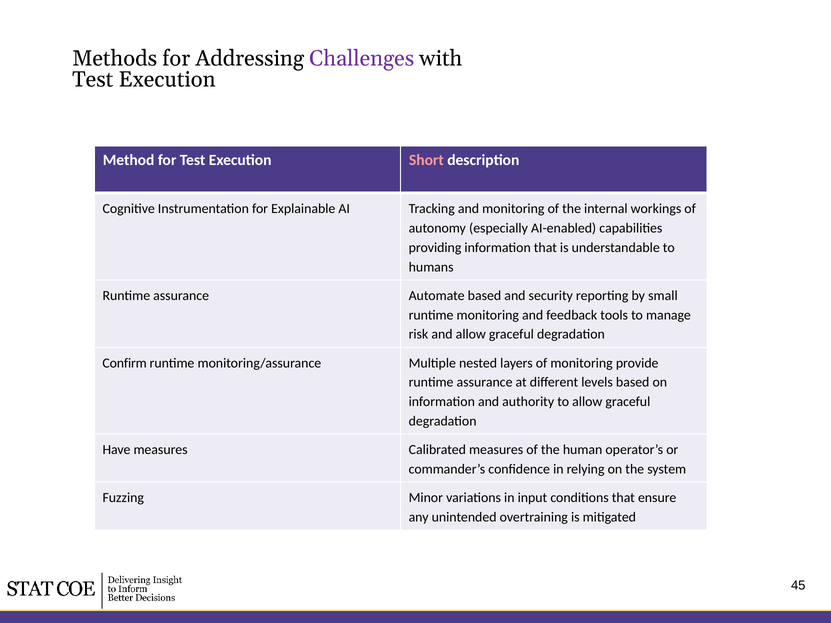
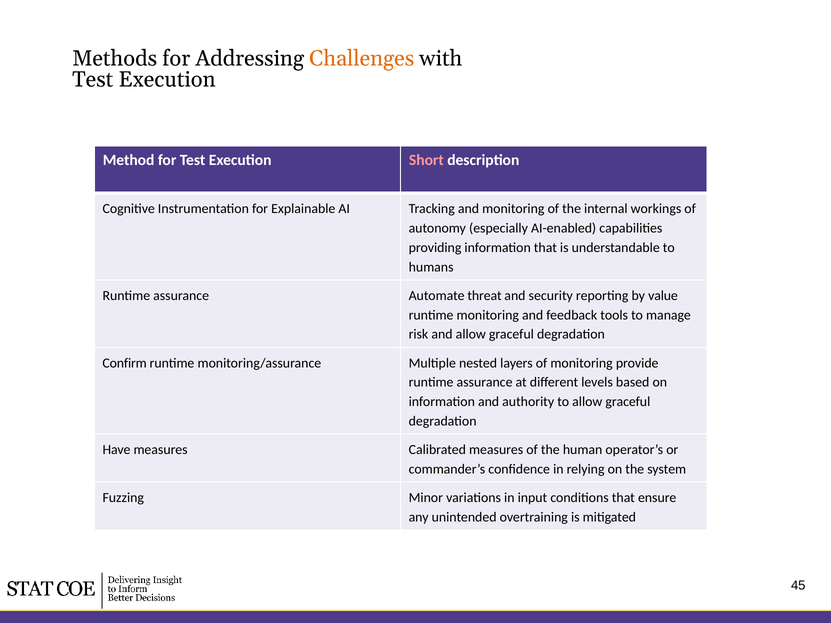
Challenges colour: purple -> orange (362, 58)
Automate based: based -> threat (485, 296)
small: small -> value (663, 296)
